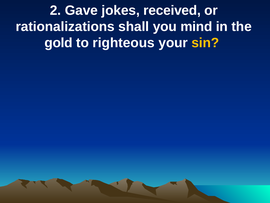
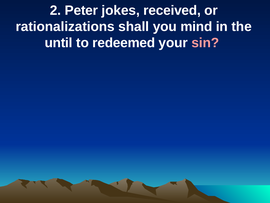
Gave: Gave -> Peter (81, 10)
gold: gold -> until (59, 43)
righteous: righteous -> redeemed (124, 43)
sin colour: yellow -> pink (205, 43)
